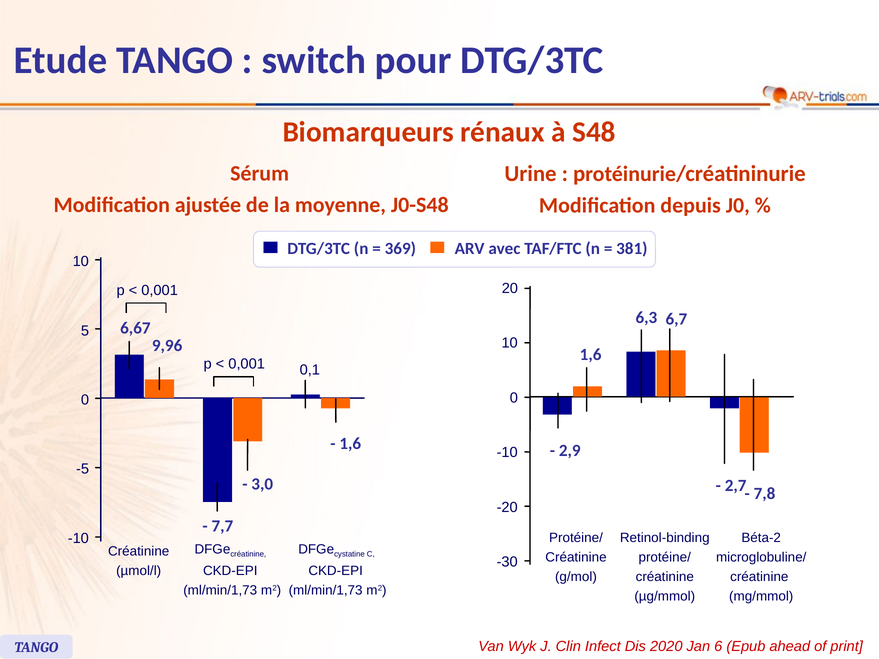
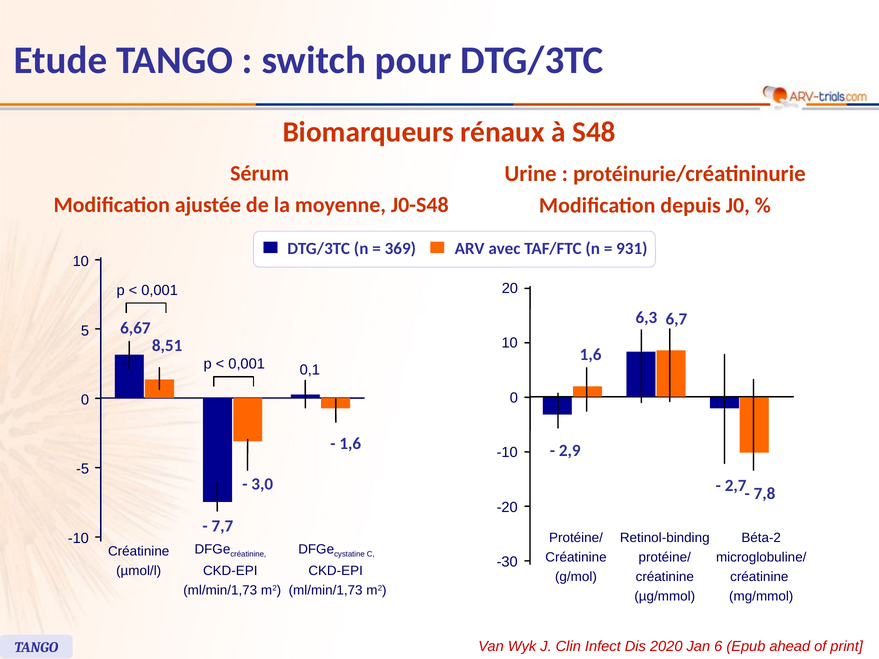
381: 381 -> 931 (632, 249)
9,96: 9,96 -> 8,51 (167, 346)
